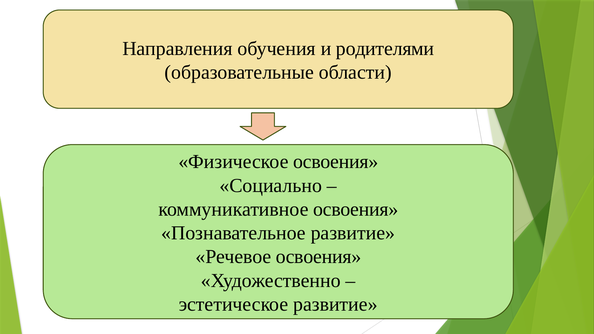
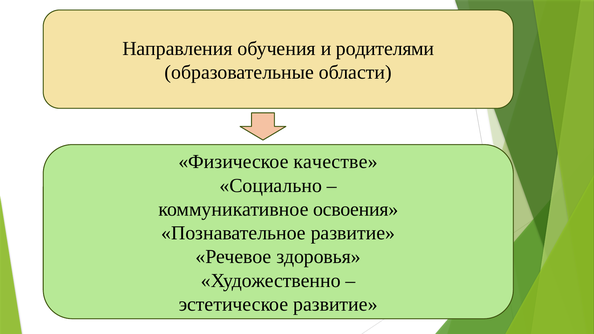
Физическое освоения: освоения -> качестве (336, 162)
Речевое освоения: освоения -> здоровья (319, 257)
